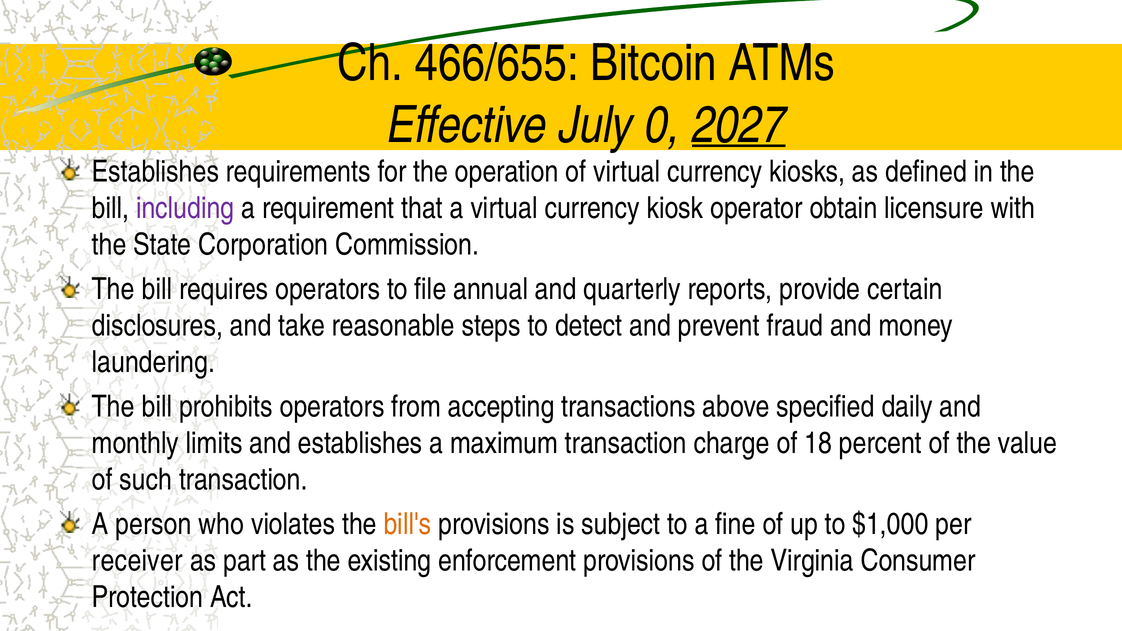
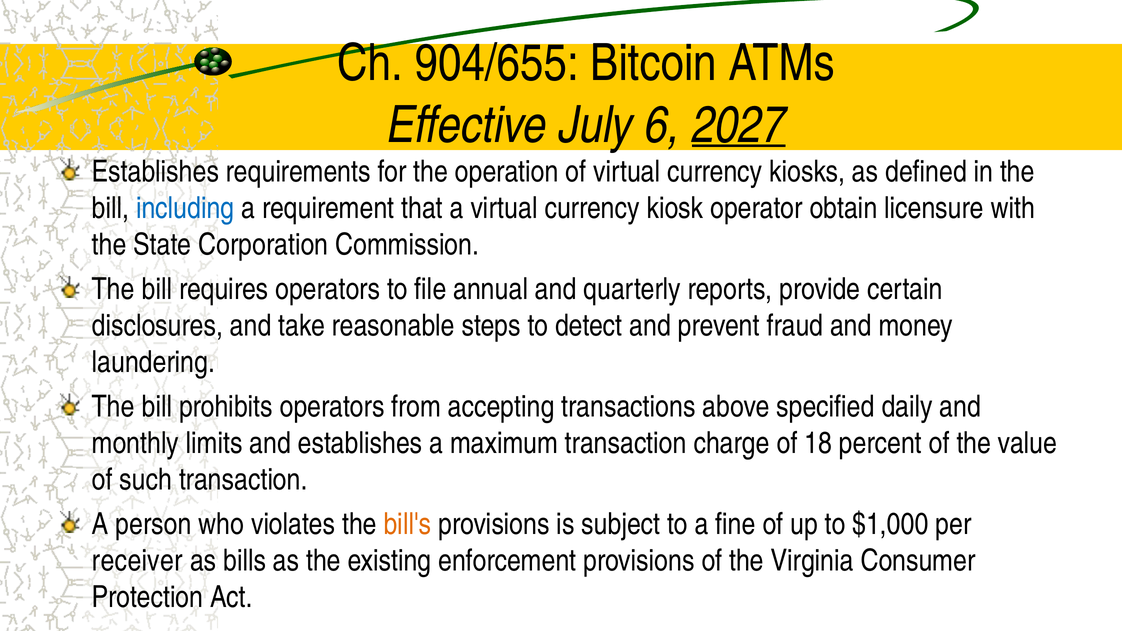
466/655: 466/655 -> 904/655 (497, 63)
0: 0 -> 6 (662, 125)
including colour: purple -> blue (185, 208)
part: part -> bills (245, 561)
